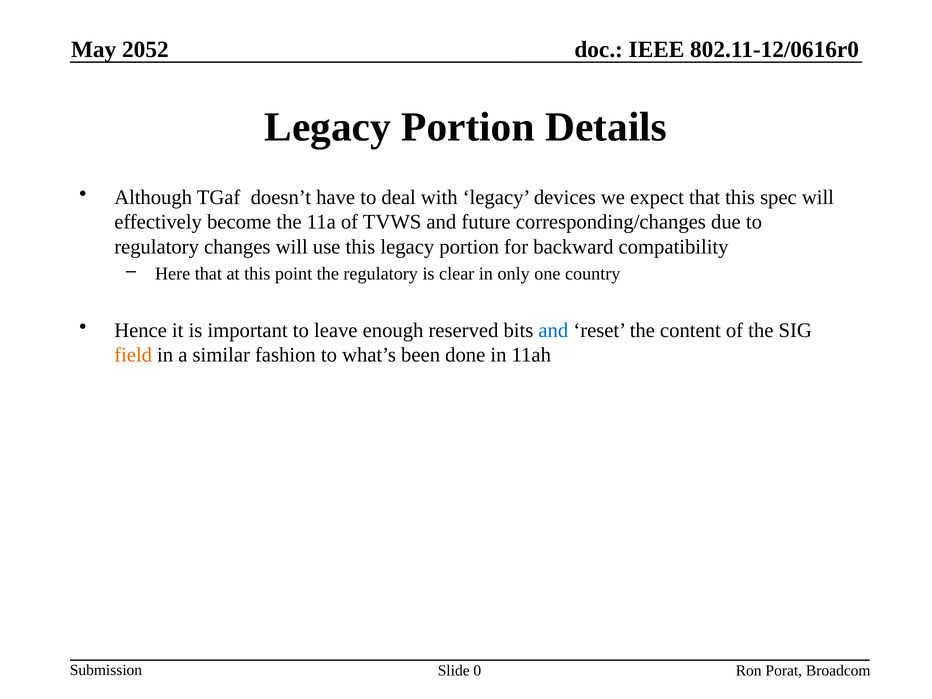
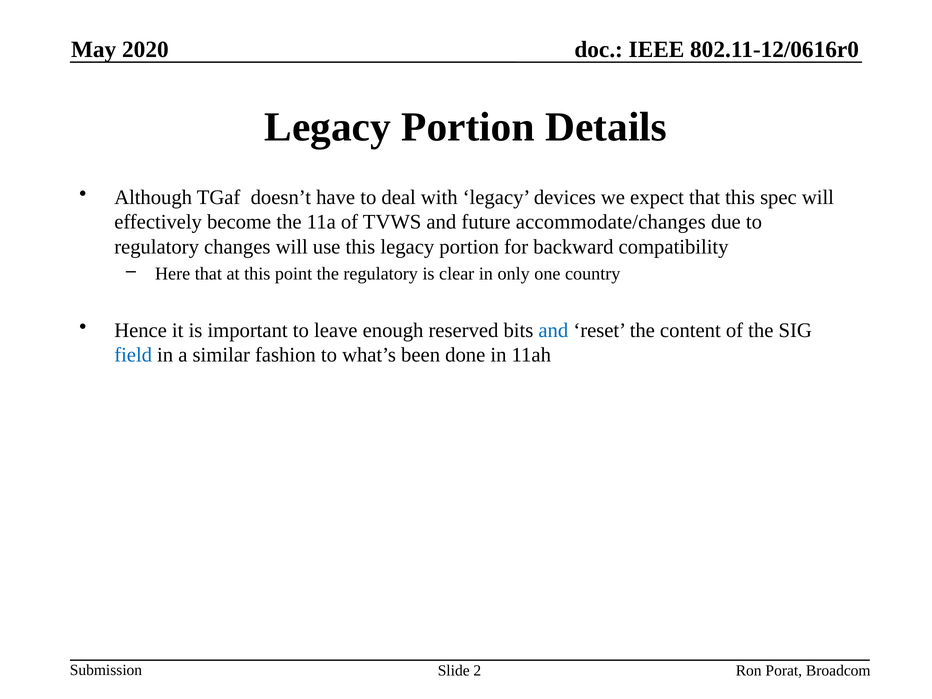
2052: 2052 -> 2020 (145, 50)
corresponding/changes: corresponding/changes -> accommodate/changes (611, 222)
field colour: orange -> blue (133, 355)
0: 0 -> 2 (477, 671)
